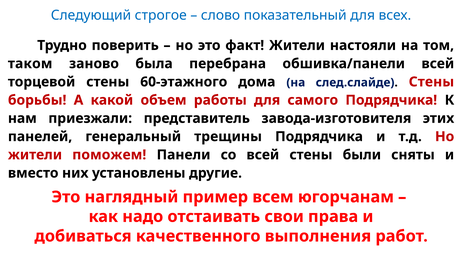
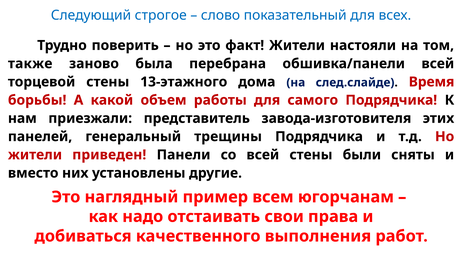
таком: таком -> также (30, 64)
60-этажного: 60-этажного -> 13-этажного (184, 82)
след.слайде Стены: Стены -> Время (432, 82)
поможем: поможем -> приведен (109, 155)
